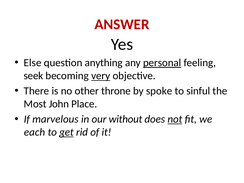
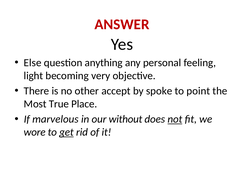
personal underline: present -> none (162, 63)
seek: seek -> light (33, 76)
very underline: present -> none (101, 76)
throne: throne -> accept (116, 91)
sinful: sinful -> point (198, 91)
John: John -> True (59, 104)
each: each -> wore (35, 132)
